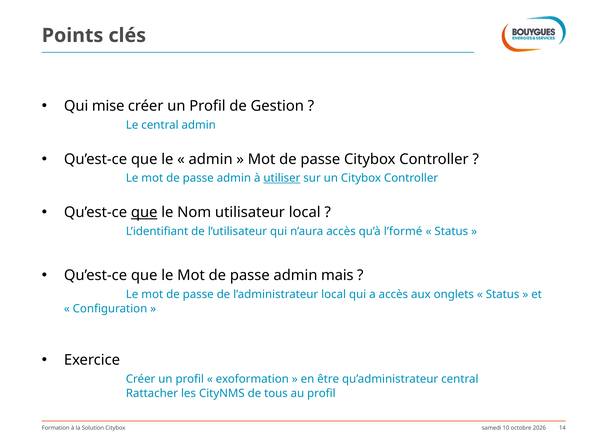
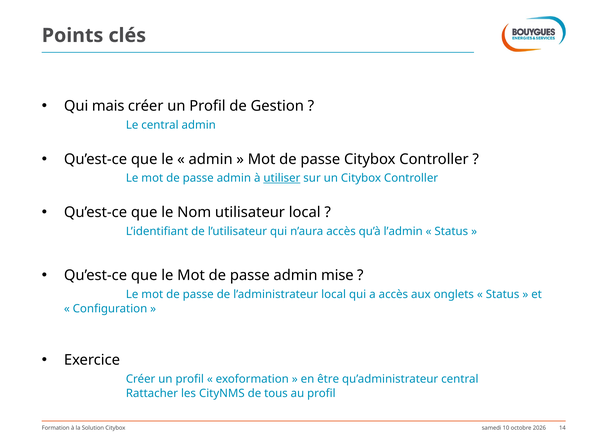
mise: mise -> mais (108, 106)
que underline: present -> none (144, 212)
l’formé: l’formé -> l’admin (403, 231)
mais: mais -> mise (337, 275)
